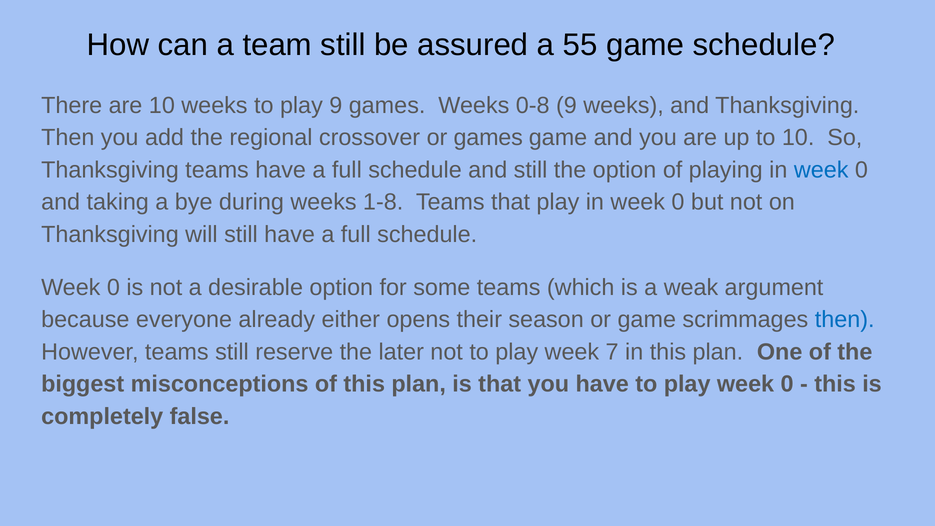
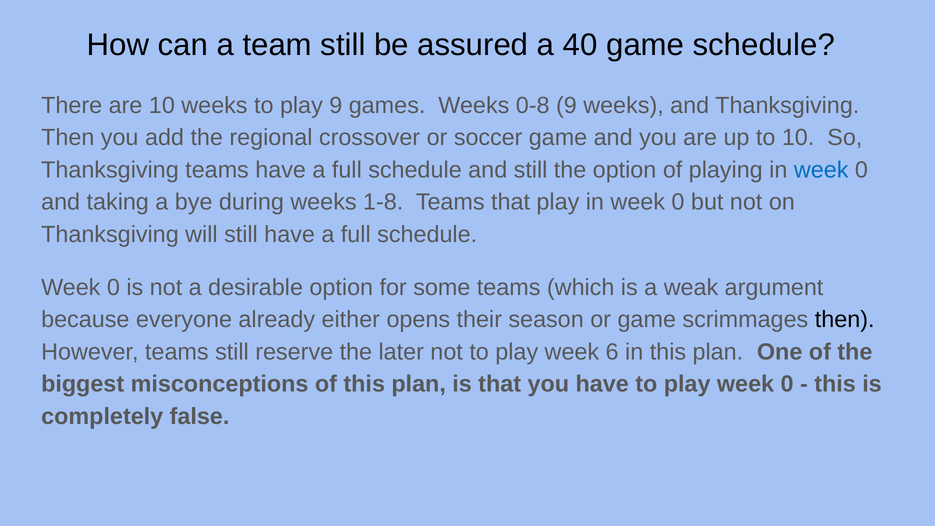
55: 55 -> 40 (580, 45)
or games: games -> soccer (488, 138)
then colour: blue -> black (845, 320)
7: 7 -> 6 (612, 352)
